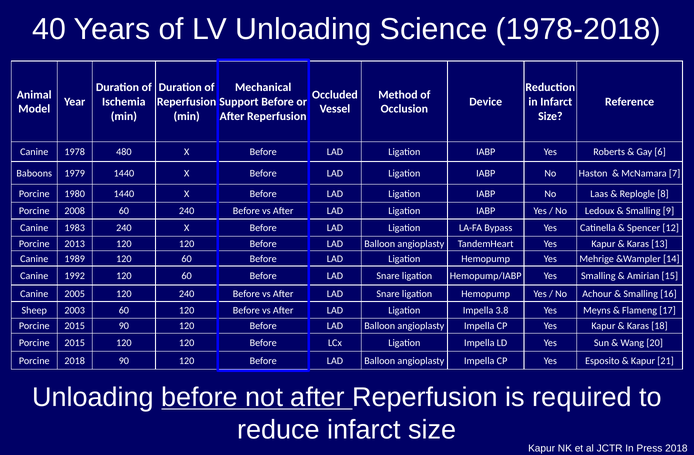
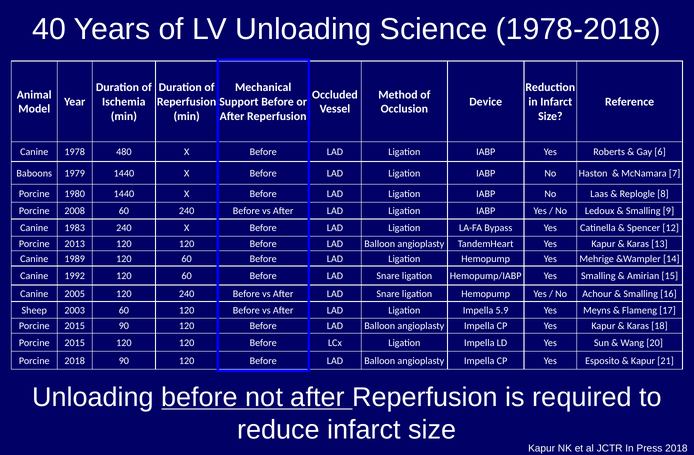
3.8: 3.8 -> 5.9 (502, 310)
